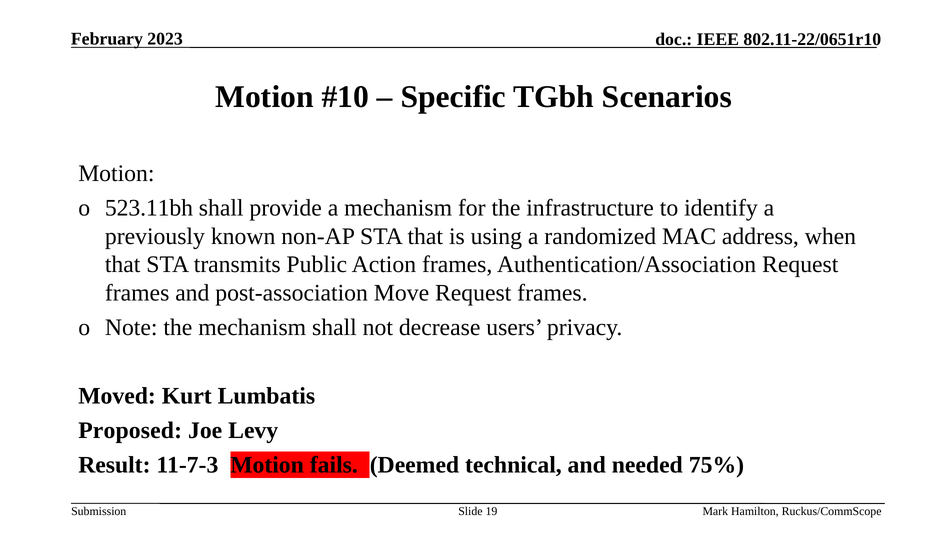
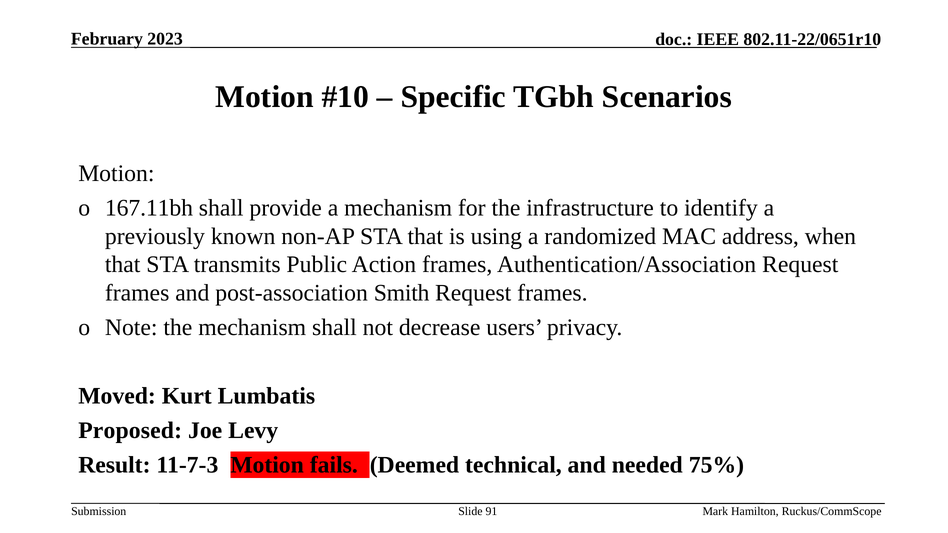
523.11bh: 523.11bh -> 167.11bh (149, 208)
Move: Move -> Smith (402, 293)
19: 19 -> 91 (491, 511)
